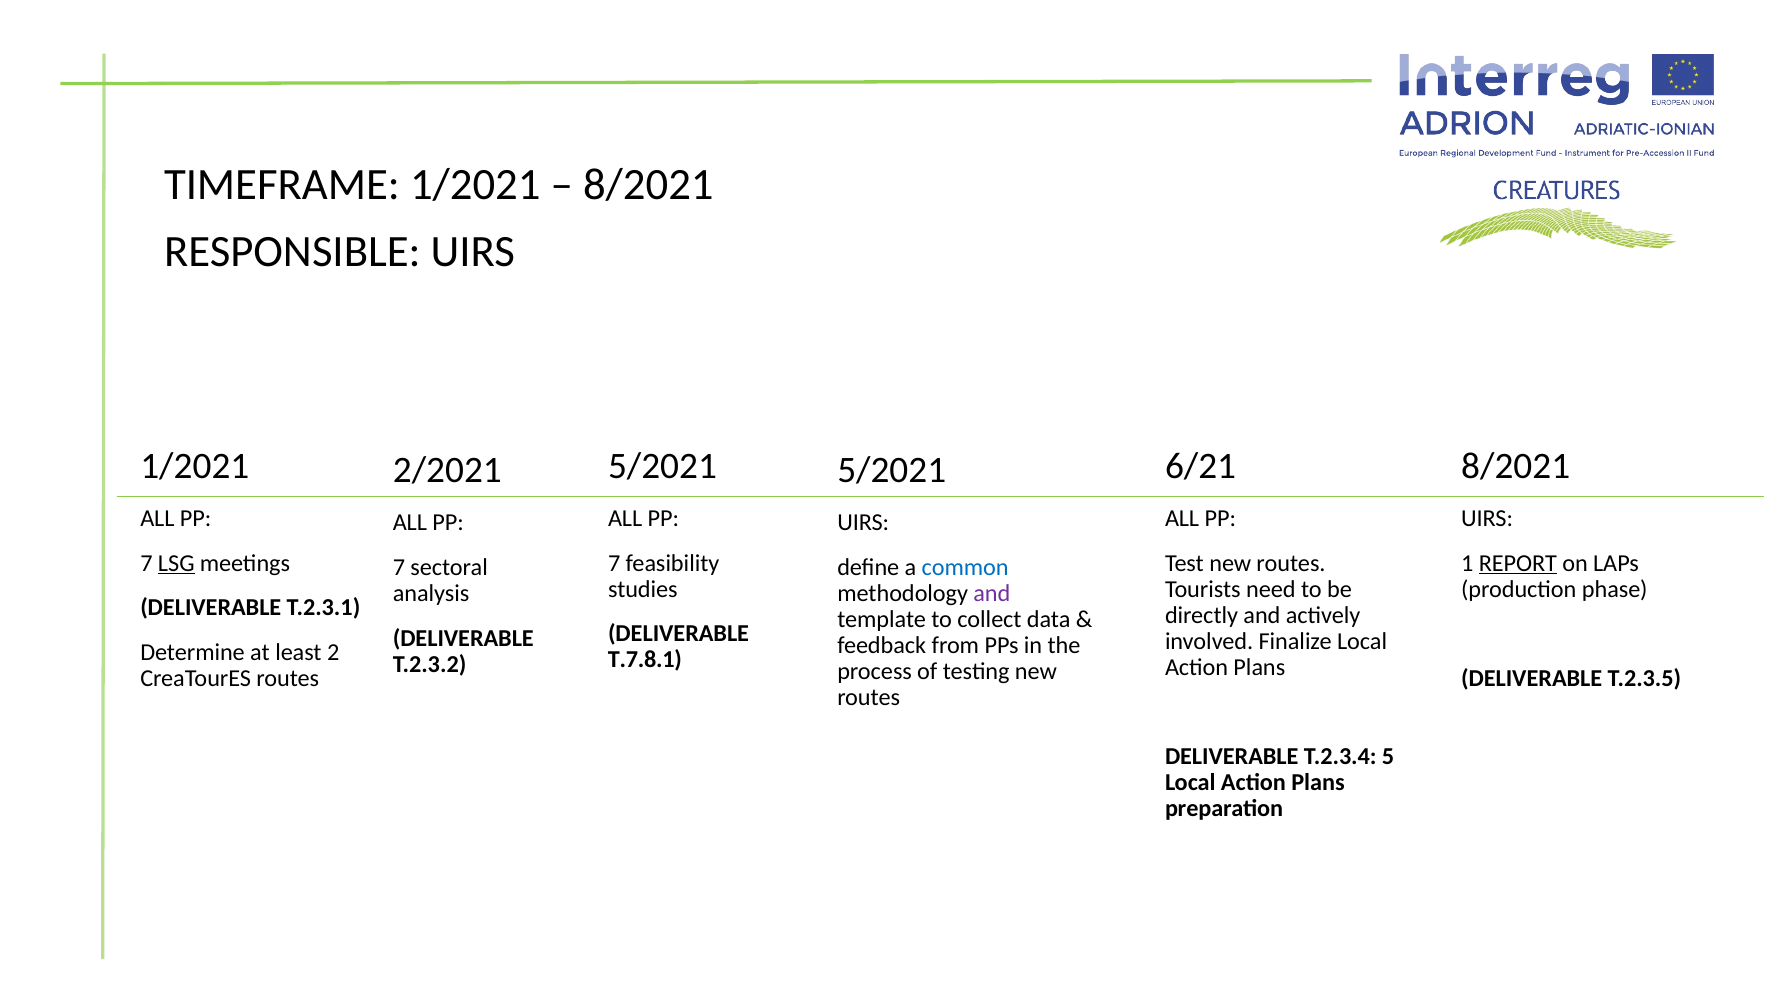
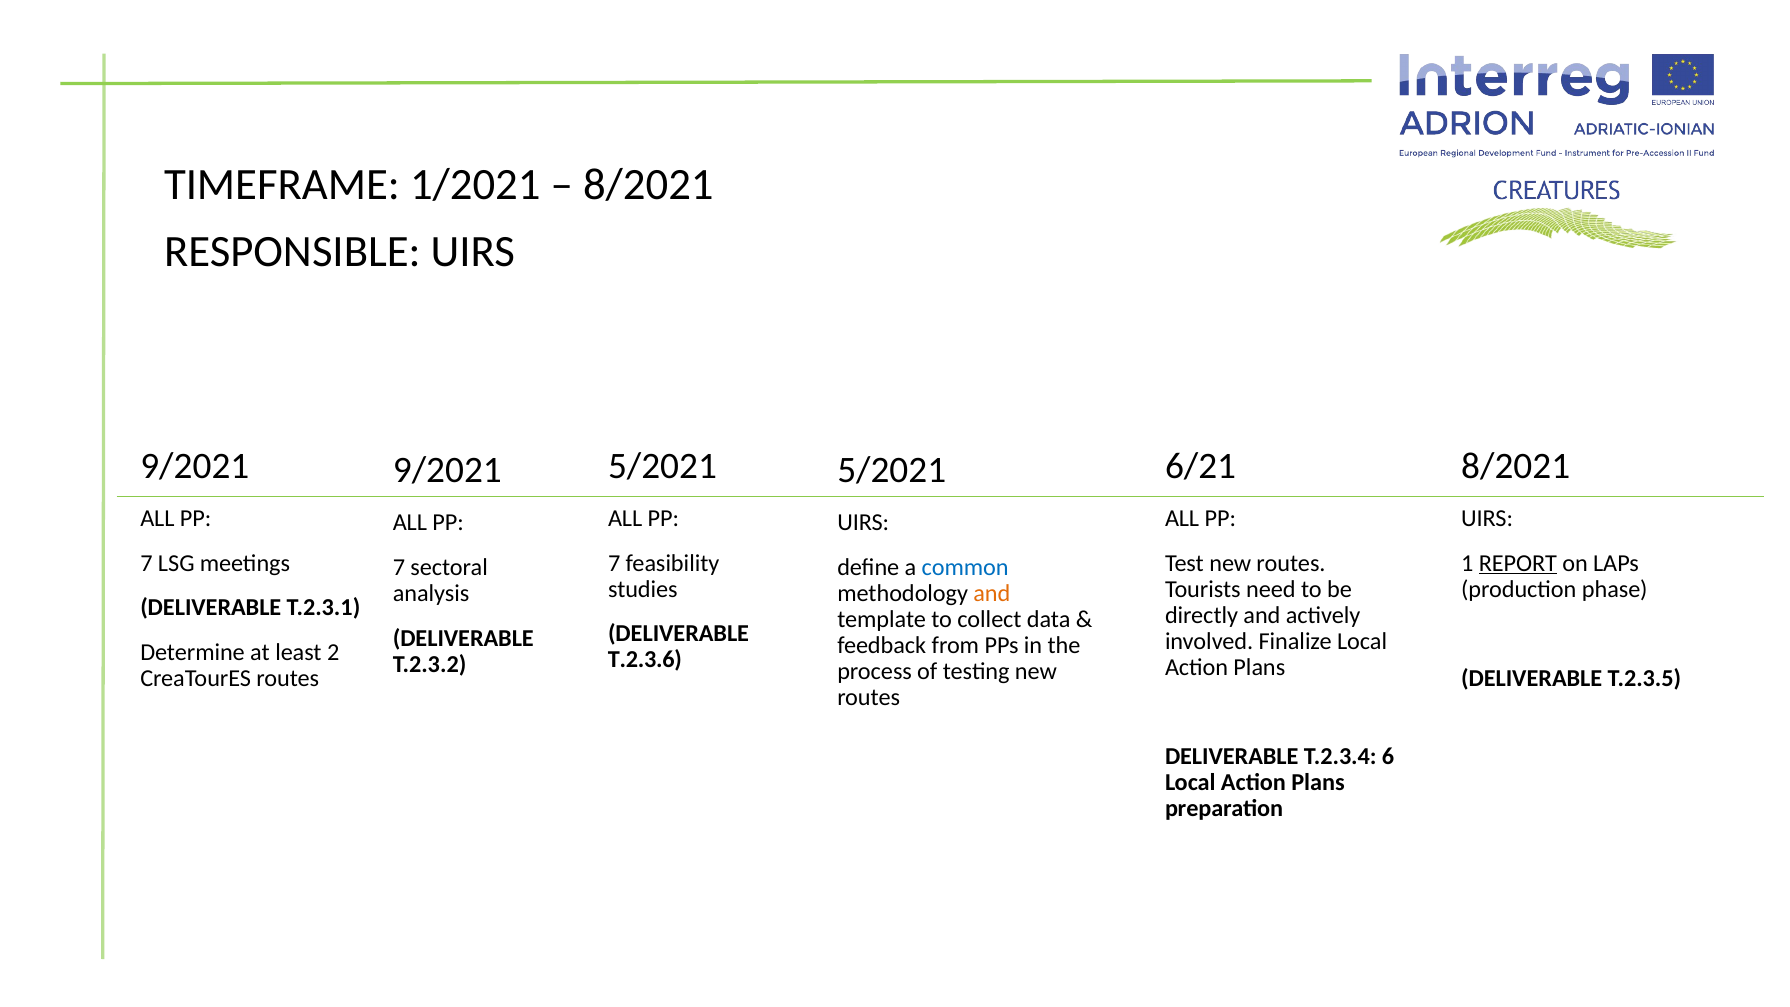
1/2021: 1/2021 -> 9/2021 (195, 466)
2/2021: 2/2021 -> 9/2021 (447, 471)
LSG underline: present -> none (176, 563)
and colour: purple -> orange (992, 593)
T.7.8.1: T.7.8.1 -> T.2.3.6 (645, 660)
5: 5 -> 6 (1388, 757)
